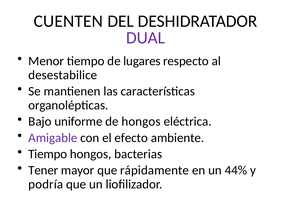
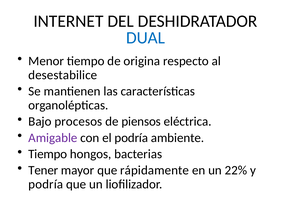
CUENTEN: CUENTEN -> INTERNET (68, 21)
DUAL colour: purple -> blue (146, 38)
lugares: lugares -> origina (142, 61)
uniforme: uniforme -> procesos (78, 122)
de hongos: hongos -> piensos (141, 122)
el efecto: efecto -> podría (131, 138)
44%: 44% -> 22% (236, 171)
